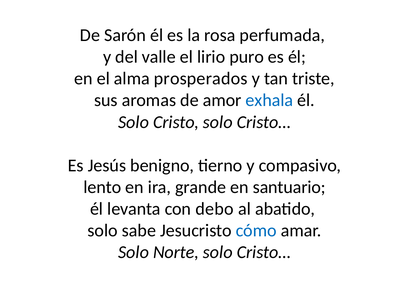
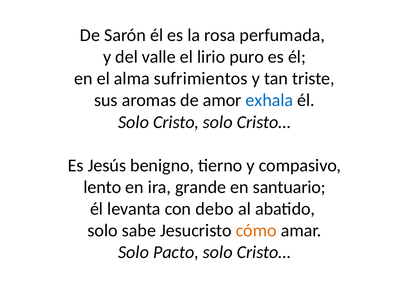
prosperados: prosperados -> sufrimientos (201, 79)
cómo colour: blue -> orange (256, 230)
Norte: Norte -> Pacto (176, 252)
